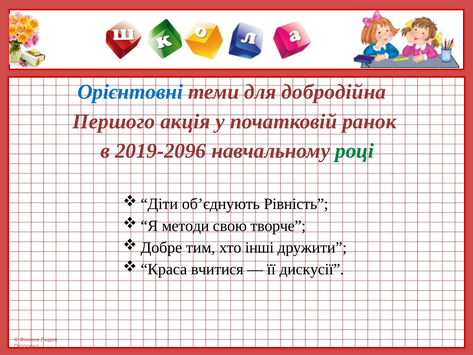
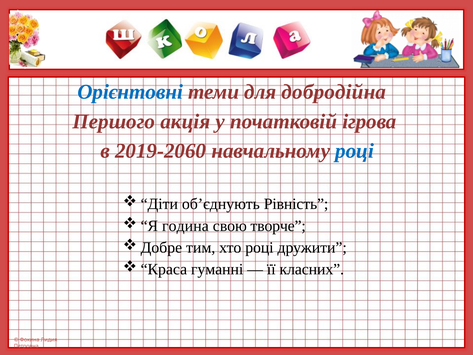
ранок: ранок -> ігрова (369, 121)
2019-2096: 2019-2096 -> 2019-2060 (161, 151)
році colour: green -> blue (355, 151)
методи: методи -> година (185, 226)
хто інші: інші -> році (259, 247)
вчитися: вчитися -> гуманні (217, 269)
дискусії: дискусії -> класних (312, 269)
